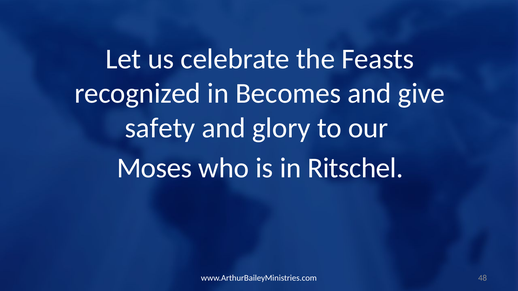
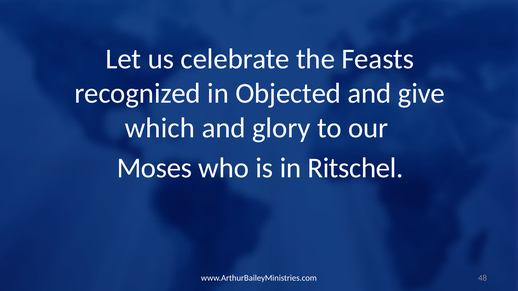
Becomes: Becomes -> Objected (288, 94)
safety: safety -> which (160, 128)
